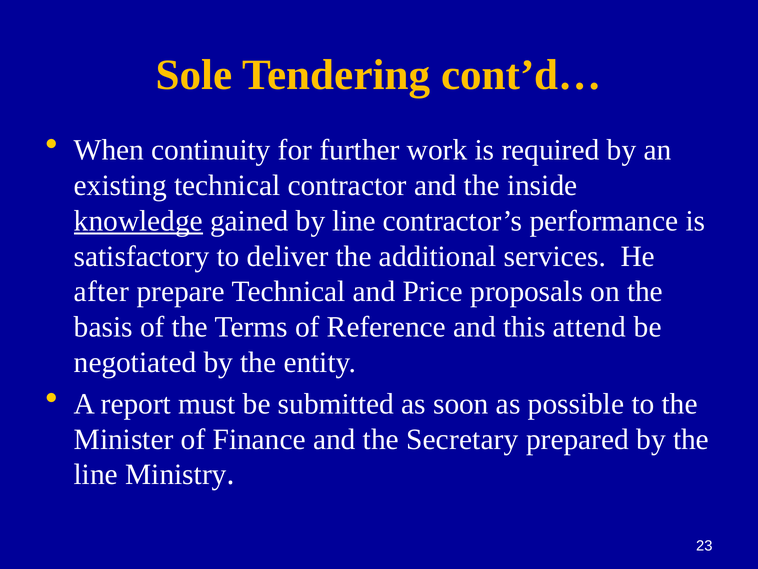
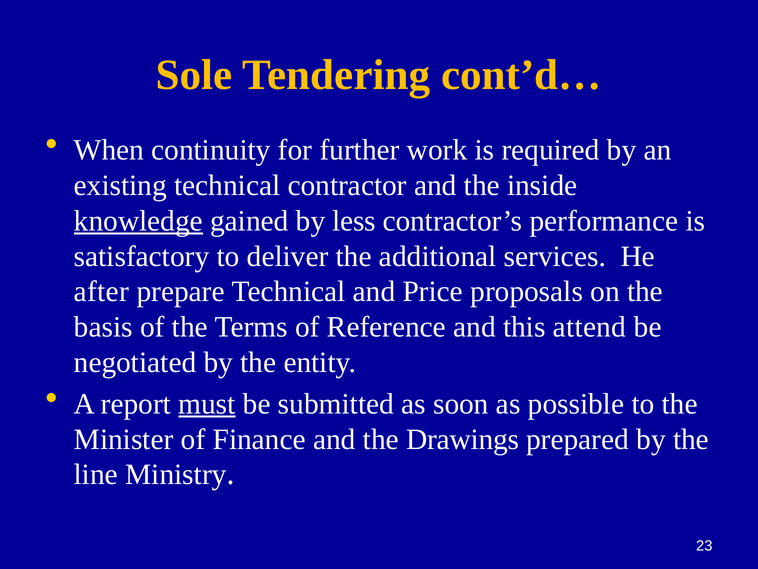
by line: line -> less (354, 221)
must underline: none -> present (207, 404)
Secretary: Secretary -> Drawings (463, 439)
